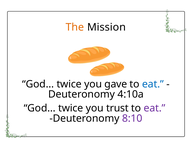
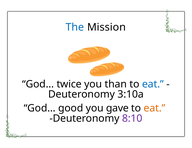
The colour: orange -> blue (75, 27)
gave: gave -> than (116, 84)
4:10a: 4:10a -> 3:10a (131, 95)
twice: twice -> good (71, 108)
trust: trust -> gave (117, 108)
eat colour: purple -> orange (155, 108)
